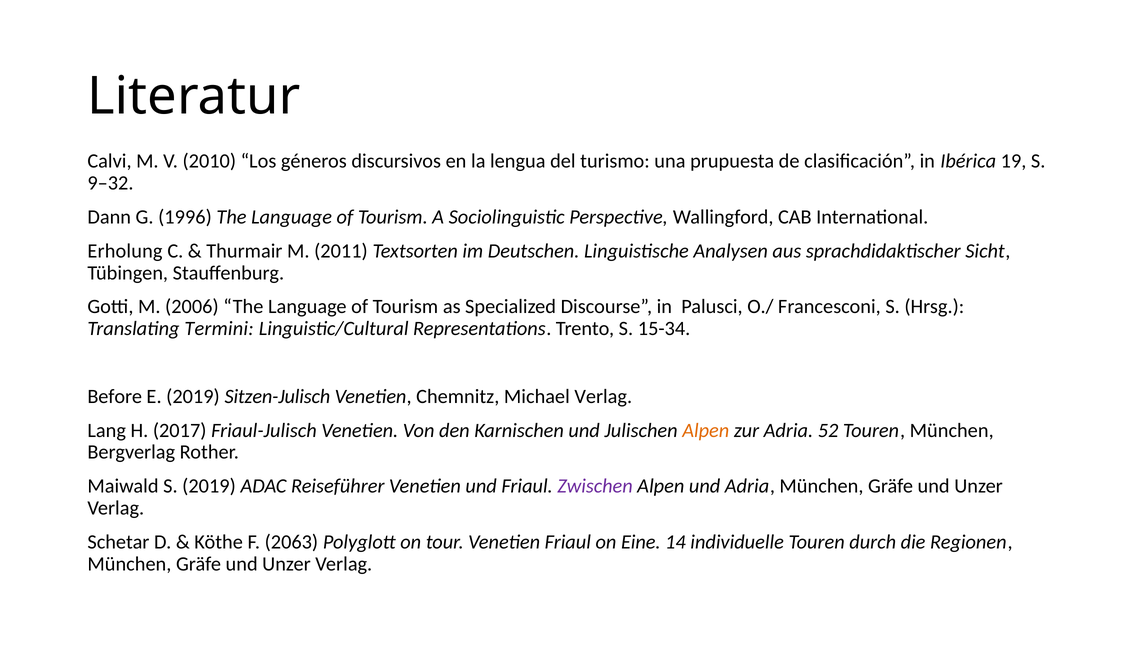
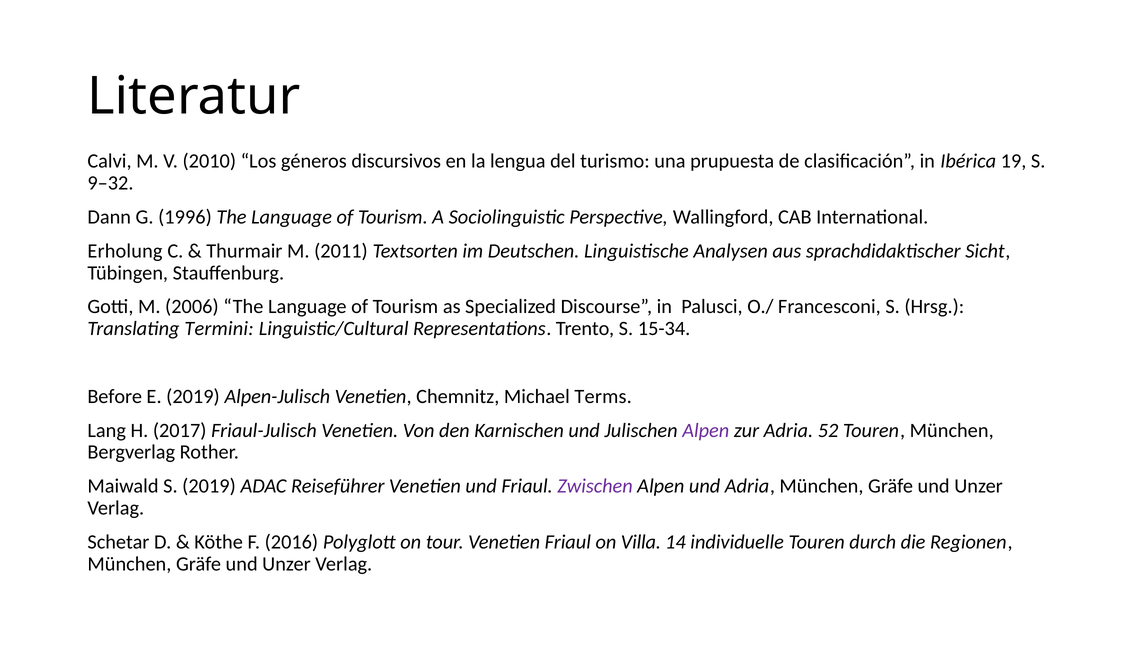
Sitzen-Julisch: Sitzen-Julisch -> Alpen-Julisch (277, 397)
Michael Verlag: Verlag -> Terms (603, 397)
Alpen colour: orange -> purple (706, 430)
2063: 2063 -> 2016 (291, 542)
Eine: Eine -> Villa (641, 542)
